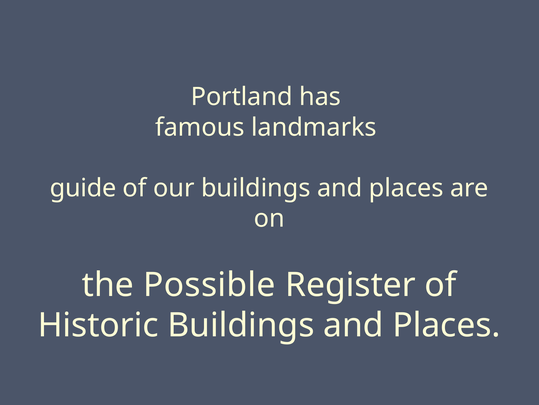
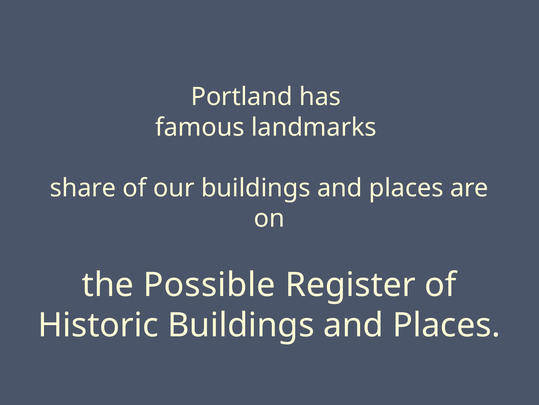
guide: guide -> share (83, 188)
